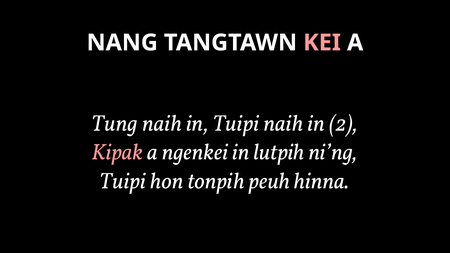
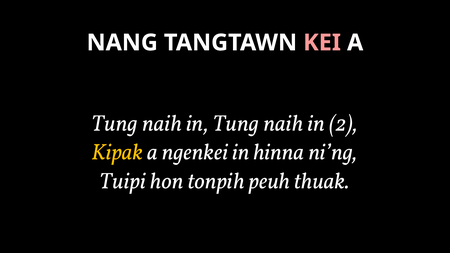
in Tuipi: Tuipi -> Tung (236, 123)
Kipak colour: pink -> yellow (117, 152)
lutpih: lutpih -> hinna (279, 152)
hinna: hinna -> thuak (322, 181)
